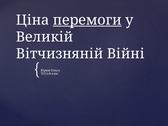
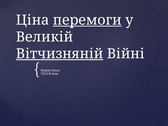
Вітчизняній underline: none -> present (60, 54)
